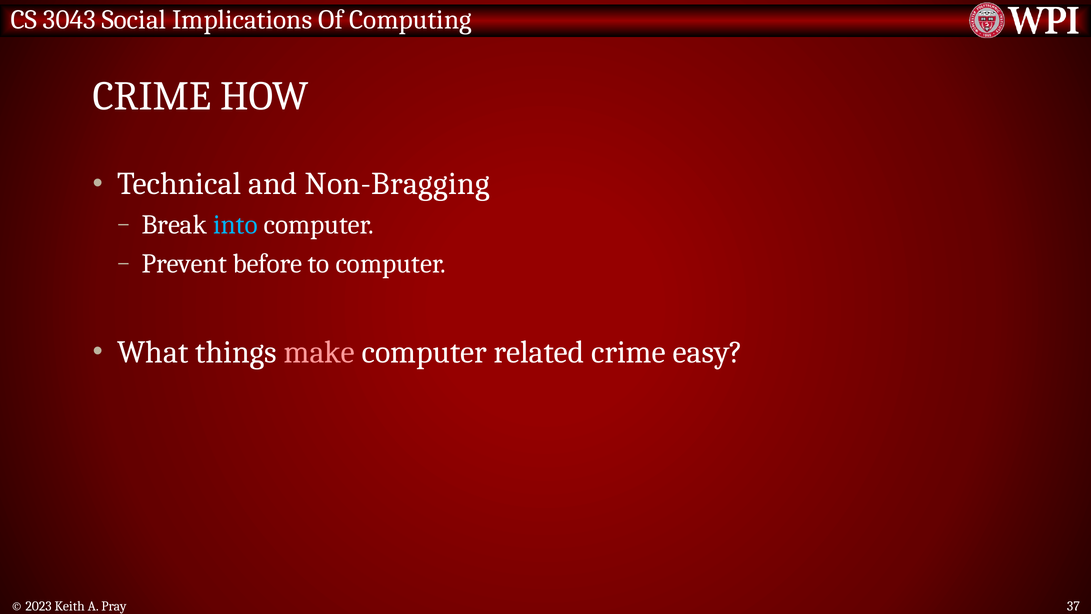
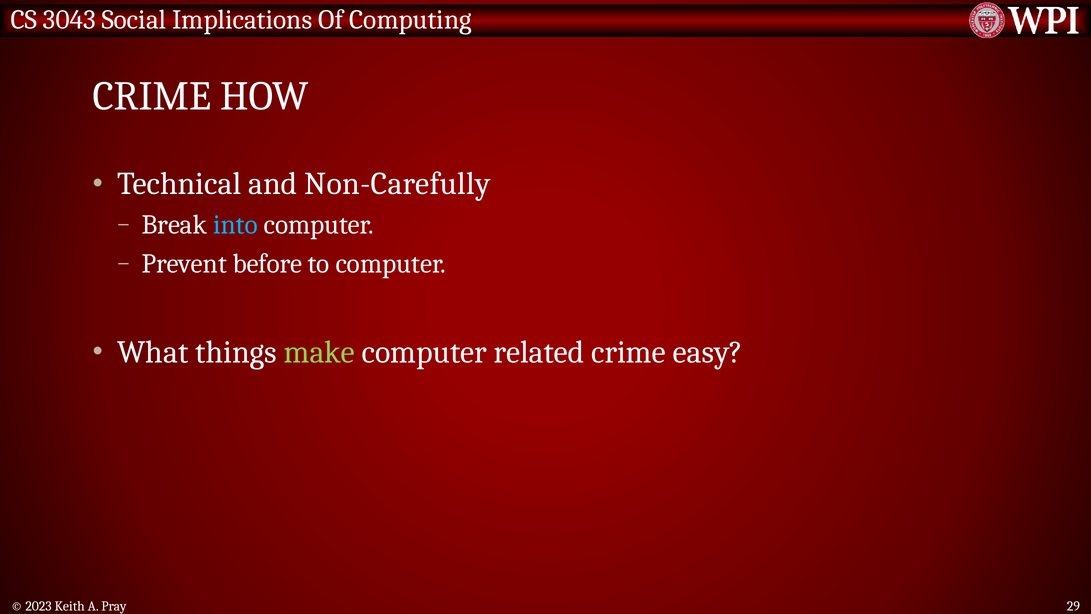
Non-Bragging: Non-Bragging -> Non-Carefully (397, 184)
make colour: pink -> light green (319, 352)
37: 37 -> 29 (1073, 606)
